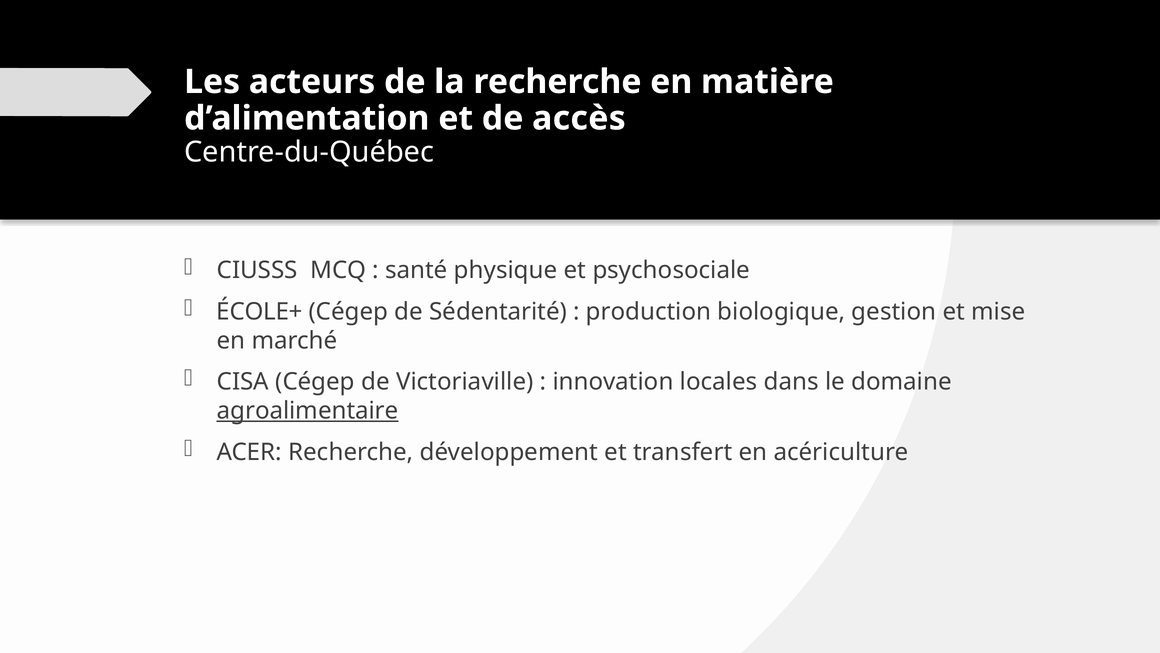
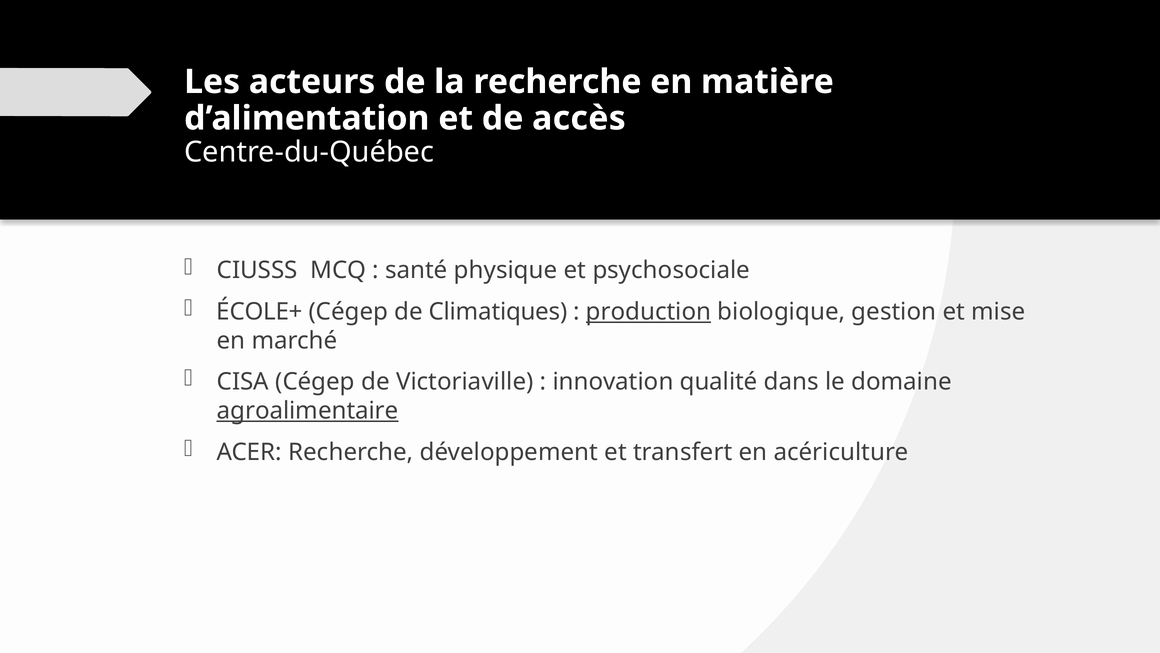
Sédentarité: Sédentarité -> Climatiques (498, 311)
production underline: none -> present (649, 311)
locales: locales -> qualité (719, 382)
